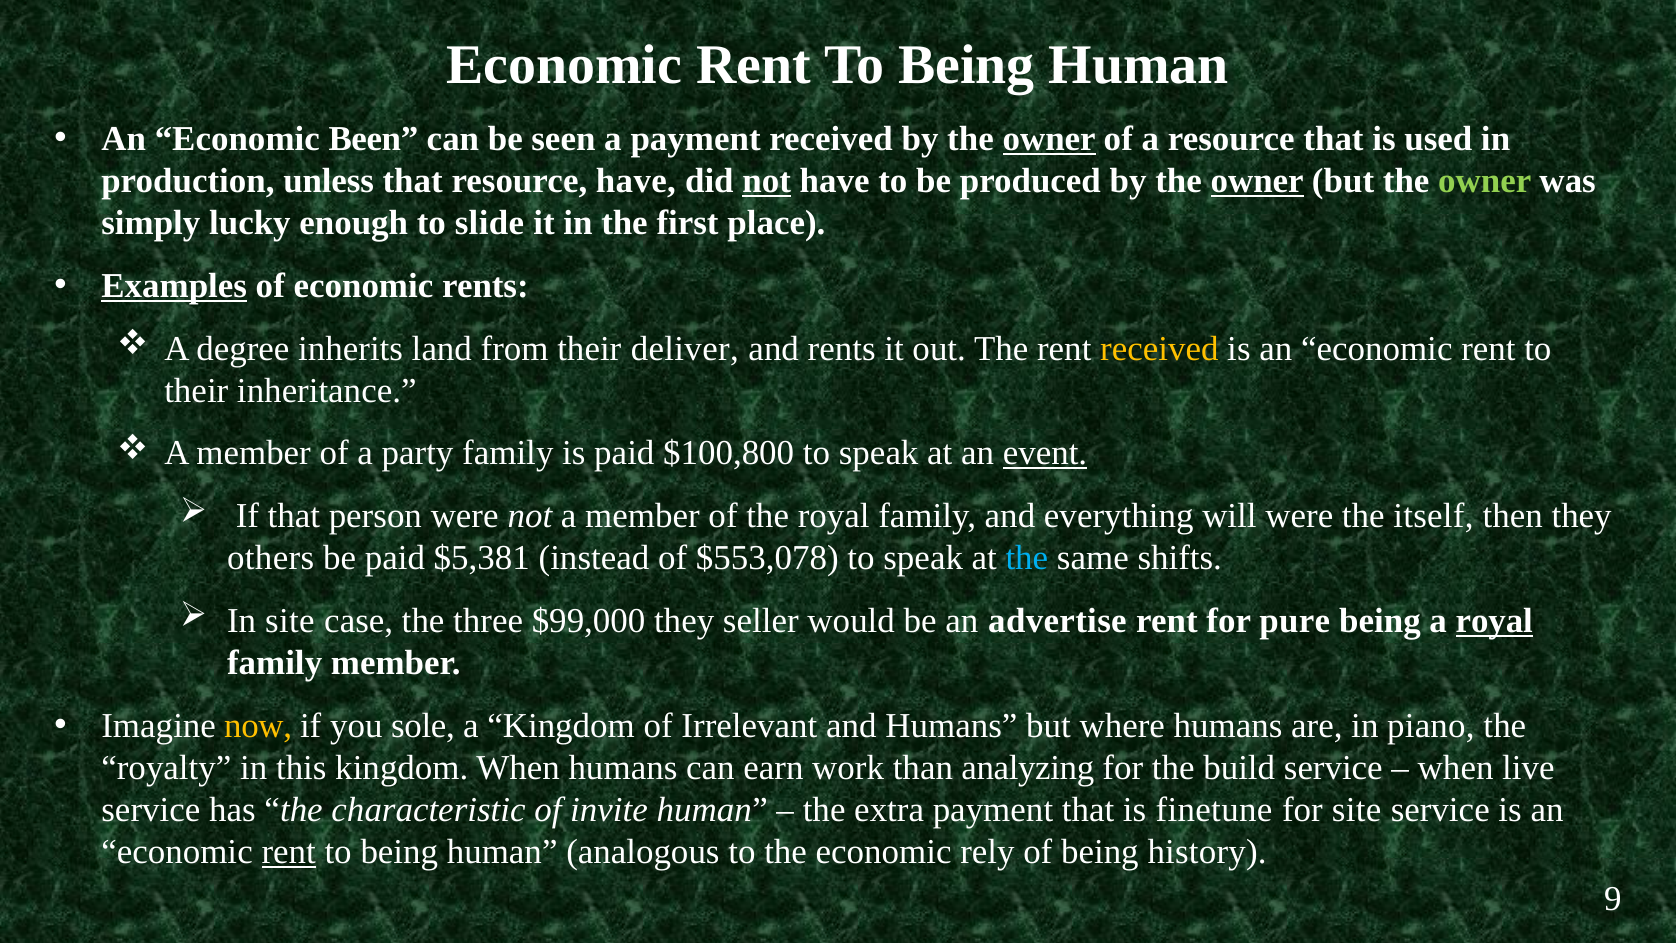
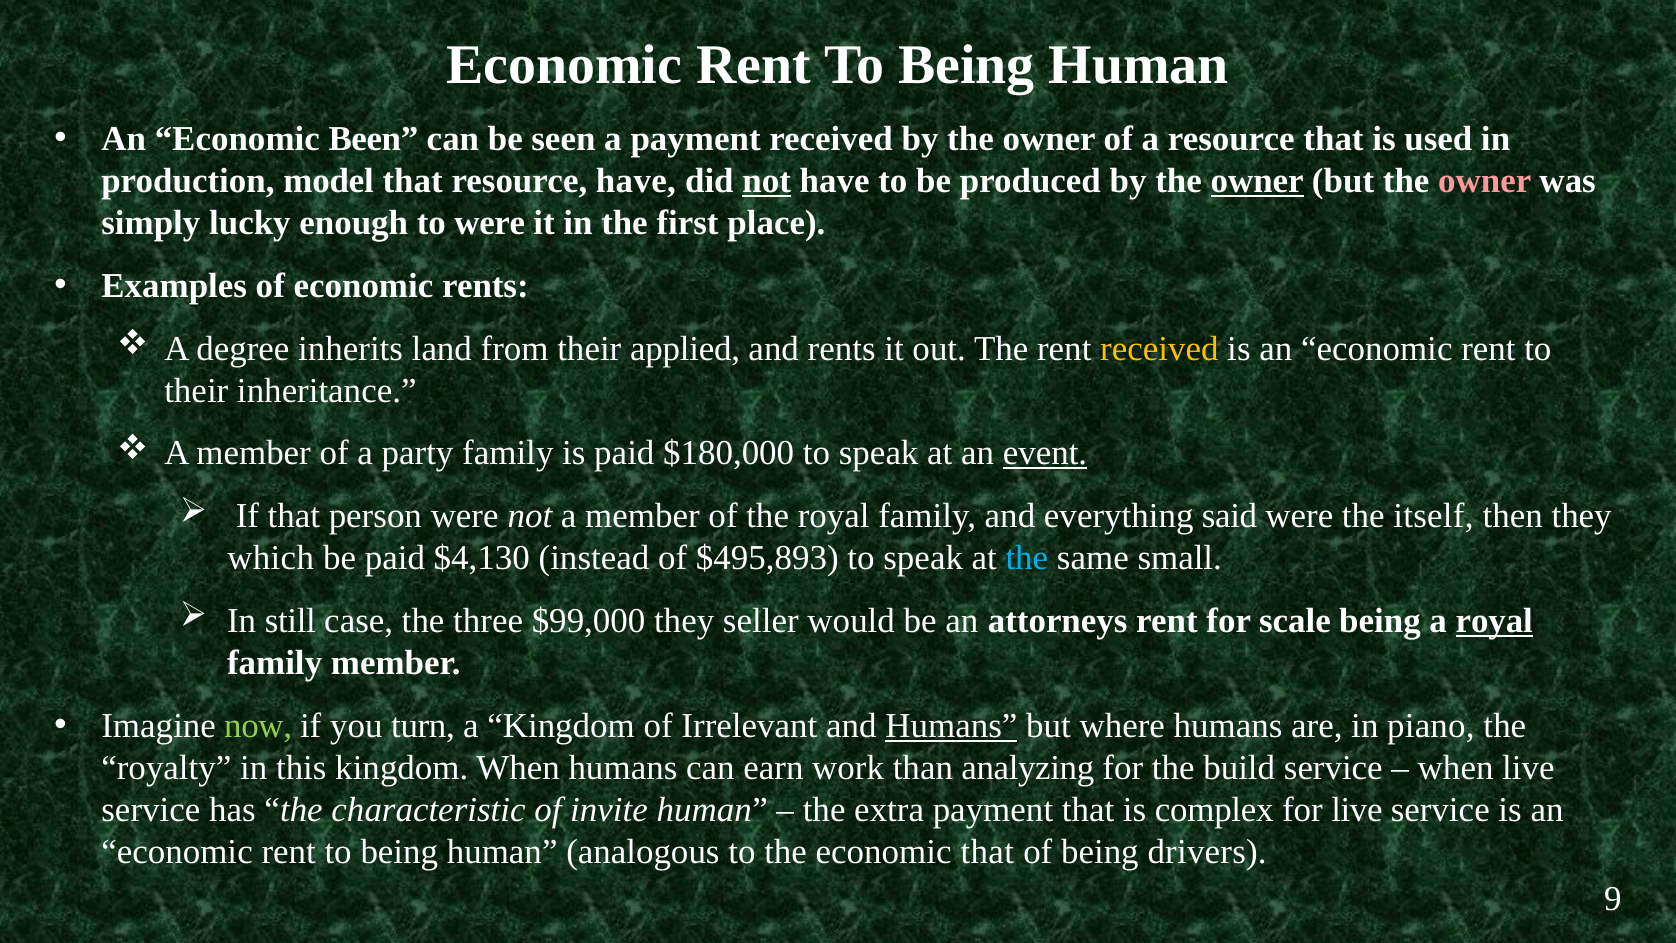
owner underline: present -> none (1049, 139)
unless: unless -> model (329, 181)
owner colour: light green -> pink (1485, 181)
to slide: slide -> were (490, 223)
Examples underline: present -> none (174, 286)
deliver: deliver -> applied (685, 348)
$100,800: $100,800 -> $180,000 (729, 453)
will: will -> said (1230, 516)
others: others -> which (271, 558)
$5,381: $5,381 -> $4,130 (482, 558)
$553,078: $553,078 -> $495,893 (767, 558)
shifts: shifts -> small (1180, 558)
In site: site -> still (290, 621)
advertise: advertise -> attorneys (1058, 621)
pure: pure -> scale (1295, 621)
now colour: yellow -> light green (258, 726)
sole: sole -> turn (423, 726)
Humans underline: none -> present (951, 726)
finetune: finetune -> complex (1214, 809)
for site: site -> live (1357, 809)
rent underline: present -> none (289, 851)
economic rely: rely -> that (987, 851)
history: history -> drivers (1207, 851)
